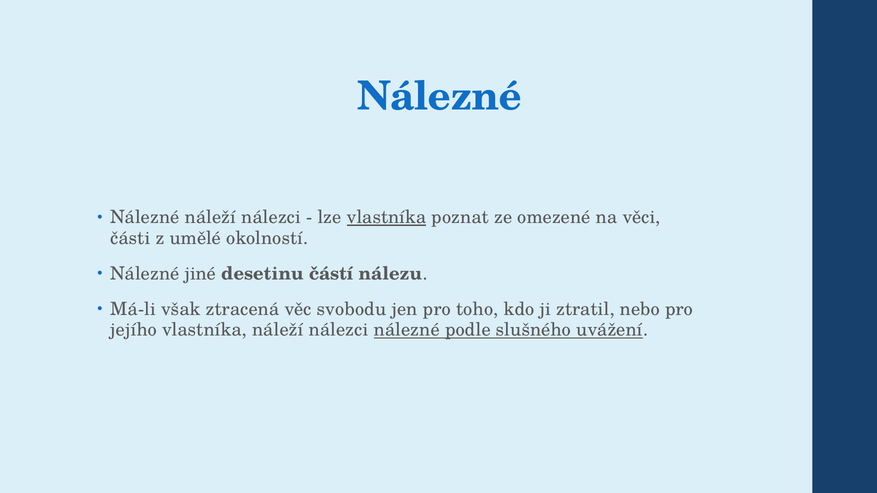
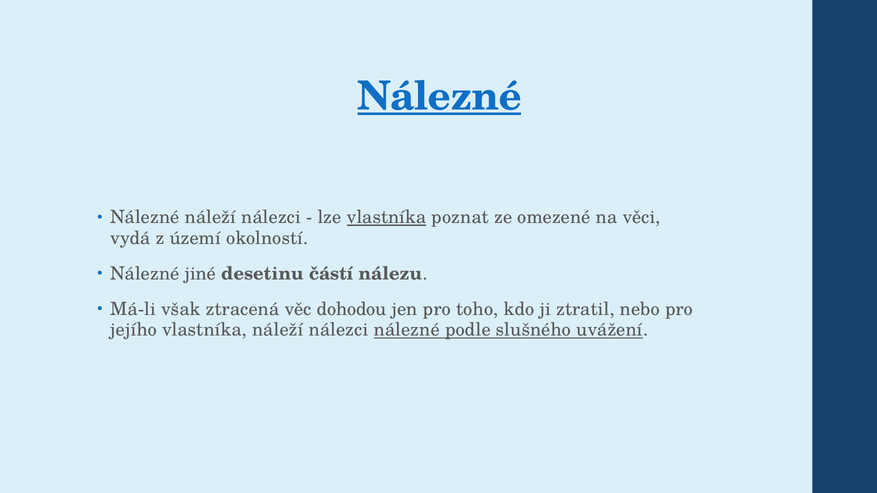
Nálezné underline: none -> present (440, 96)
části: části -> vydá (130, 238)
umělé: umělé -> území (195, 238)
svobodu: svobodu -> dohodou (352, 309)
